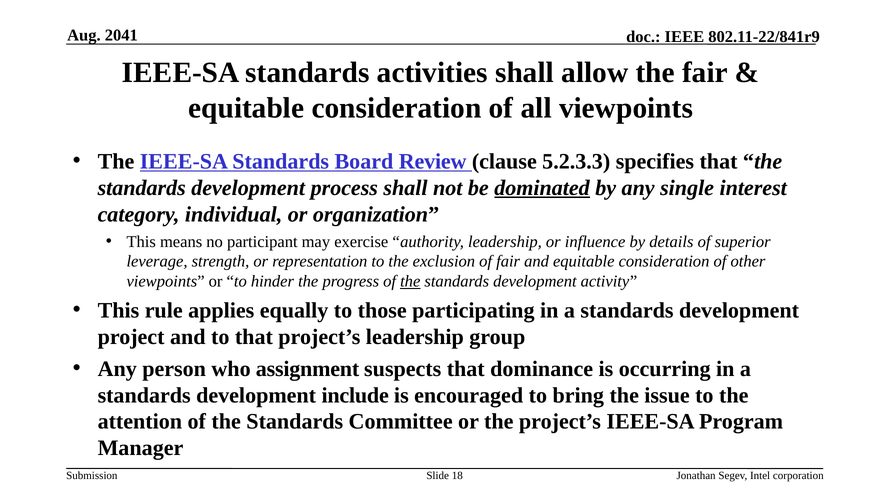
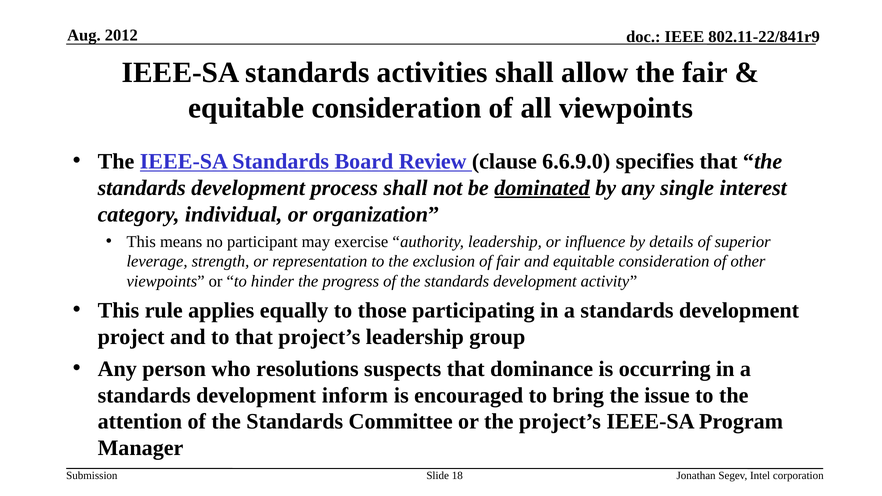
2041: 2041 -> 2012 (121, 35)
5.2.3.3: 5.2.3.3 -> 6.6.9.0 (576, 161)
the underline: present -> none (410, 281)
assignment: assignment -> resolutions (307, 369)
include: include -> inform (355, 395)
